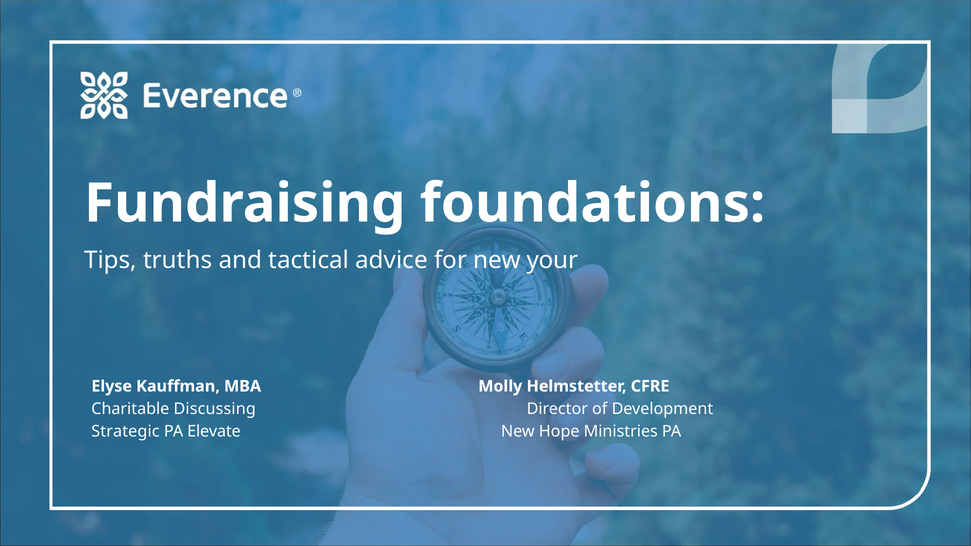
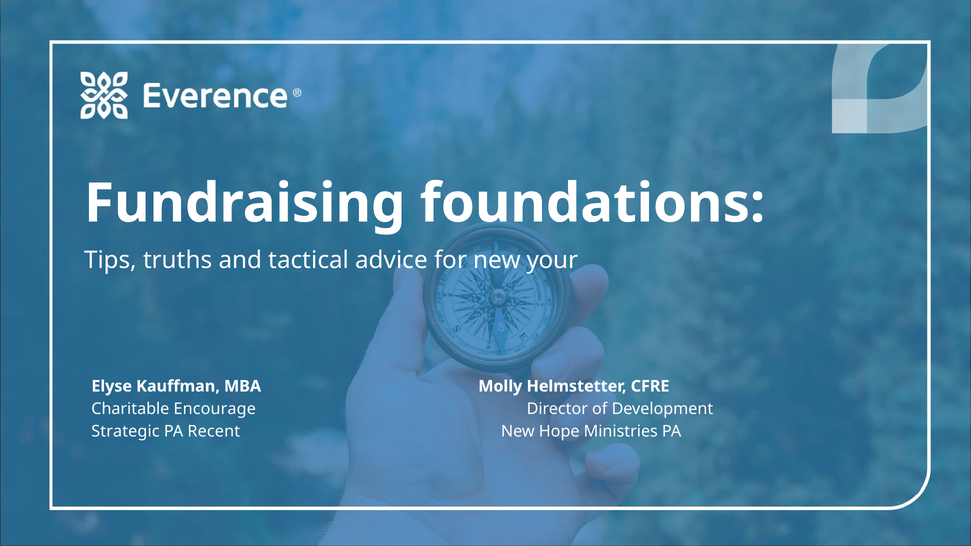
Discussing: Discussing -> Encourage (215, 409)
Elevate: Elevate -> Recent (214, 432)
